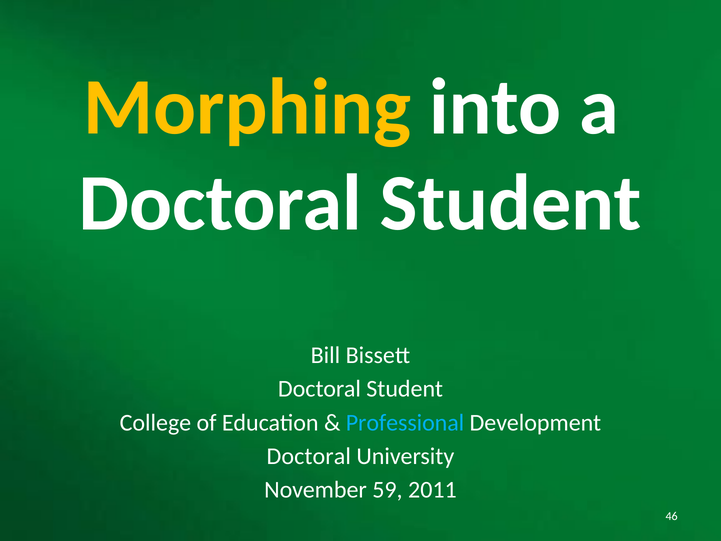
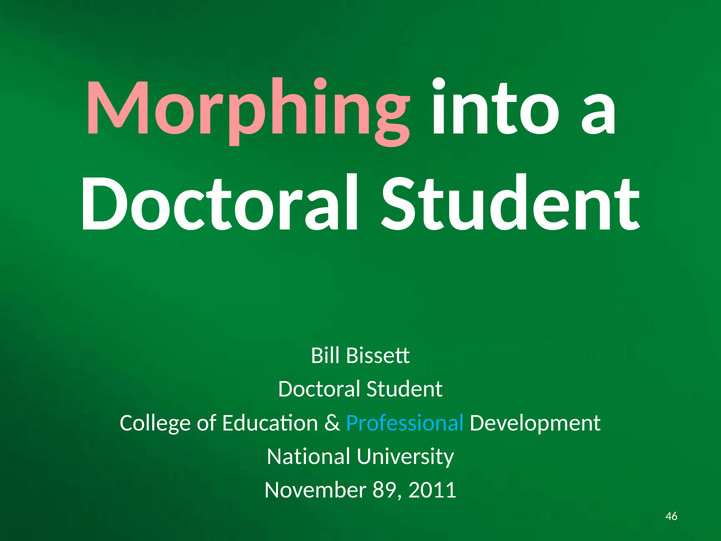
Morphing colour: yellow -> pink (247, 107)
Doctoral: Doctoral -> National (309, 456)
59: 59 -> 89 (387, 490)
